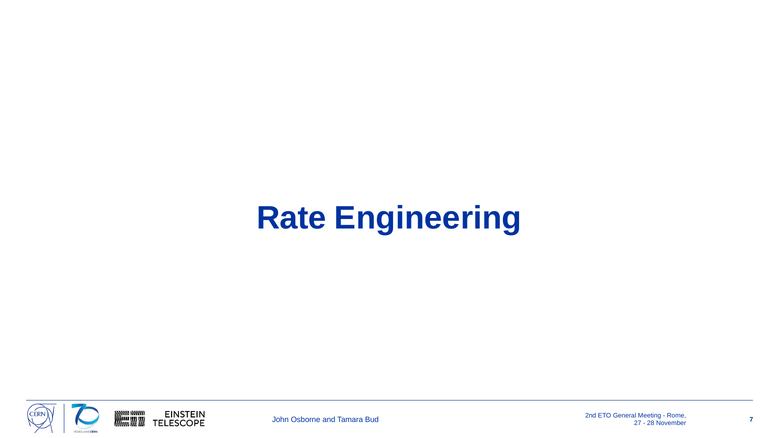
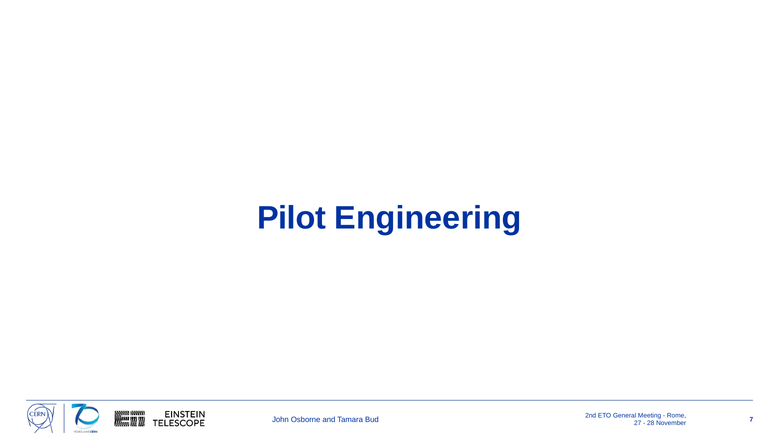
Rate: Rate -> Pilot (291, 218)
